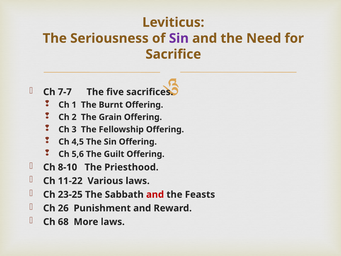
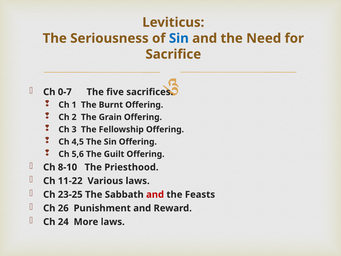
Sin colour: purple -> blue (179, 38)
7-7: 7-7 -> 0-7 (65, 92)
68: 68 -> 24 (63, 222)
